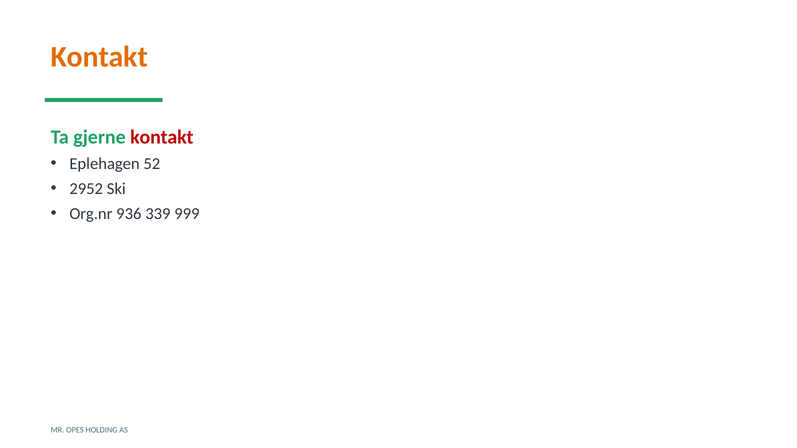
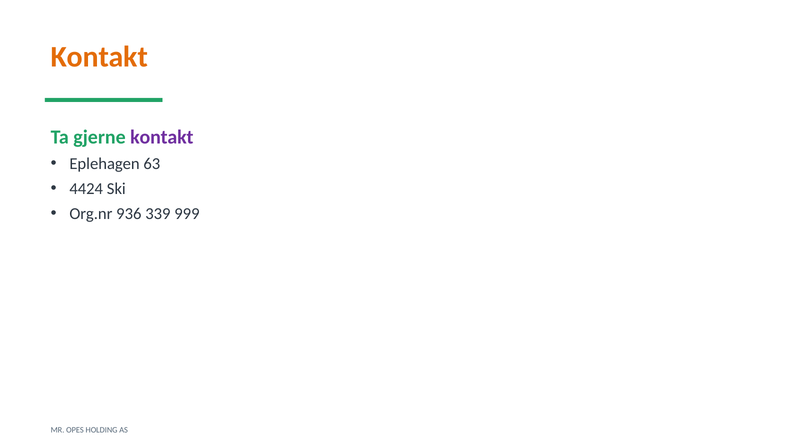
kontakt colour: red -> purple (162, 137)
52: 52 -> 63 (152, 164)
2952: 2952 -> 4424 (86, 189)
